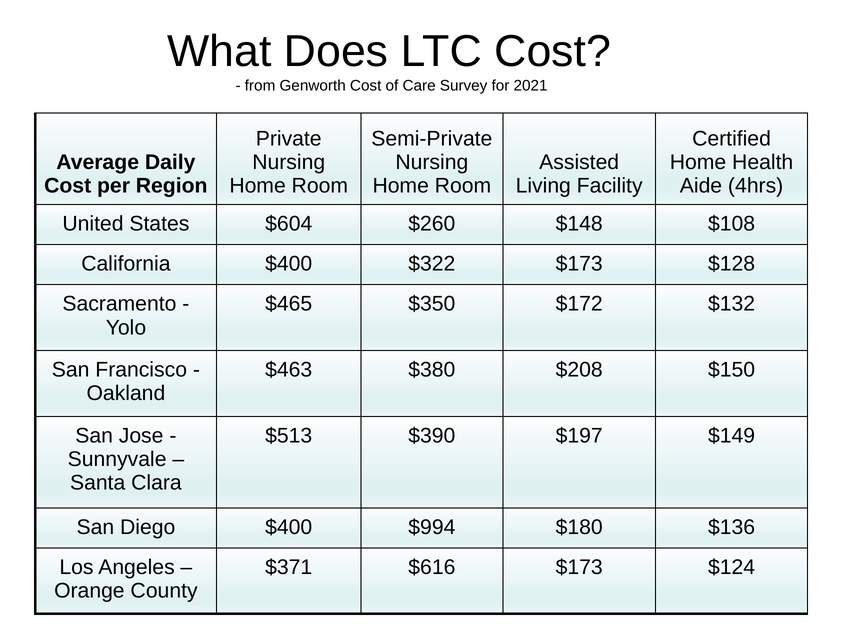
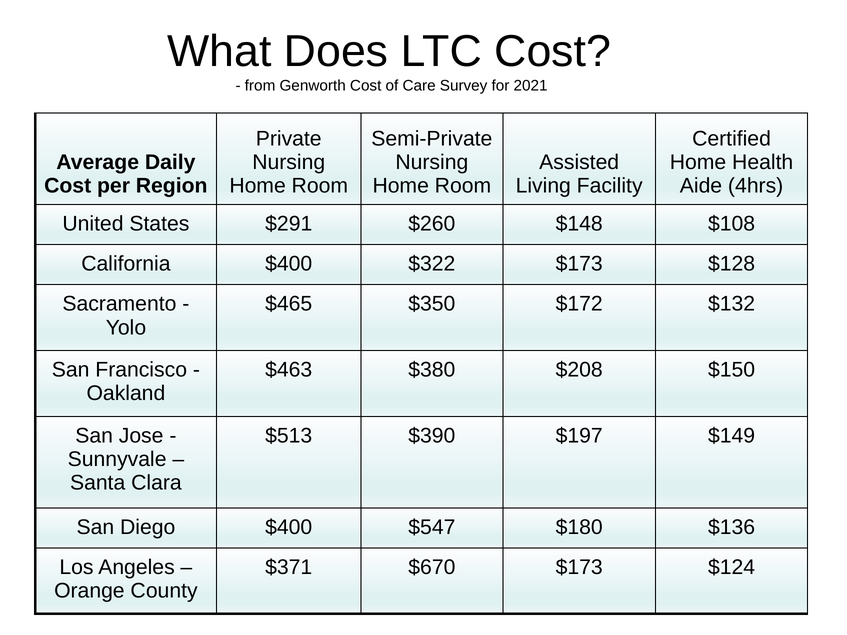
$604: $604 -> $291 (289, 224)
$994: $994 -> $547 (432, 527)
$616: $616 -> $670 (432, 567)
